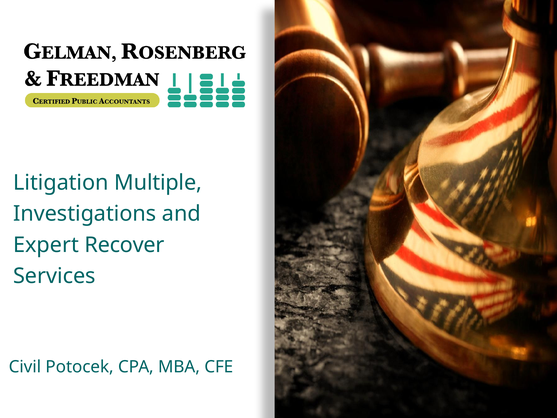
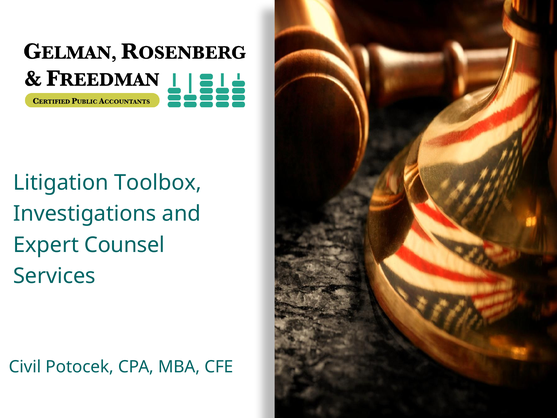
Multiple: Multiple -> Toolbox (158, 183)
Recover: Recover -> Counsel (124, 245)
